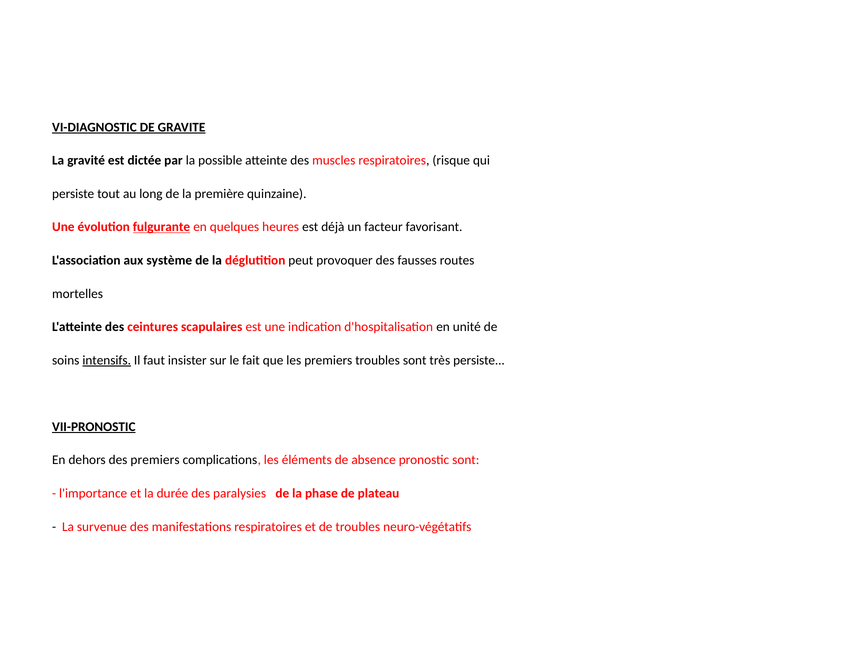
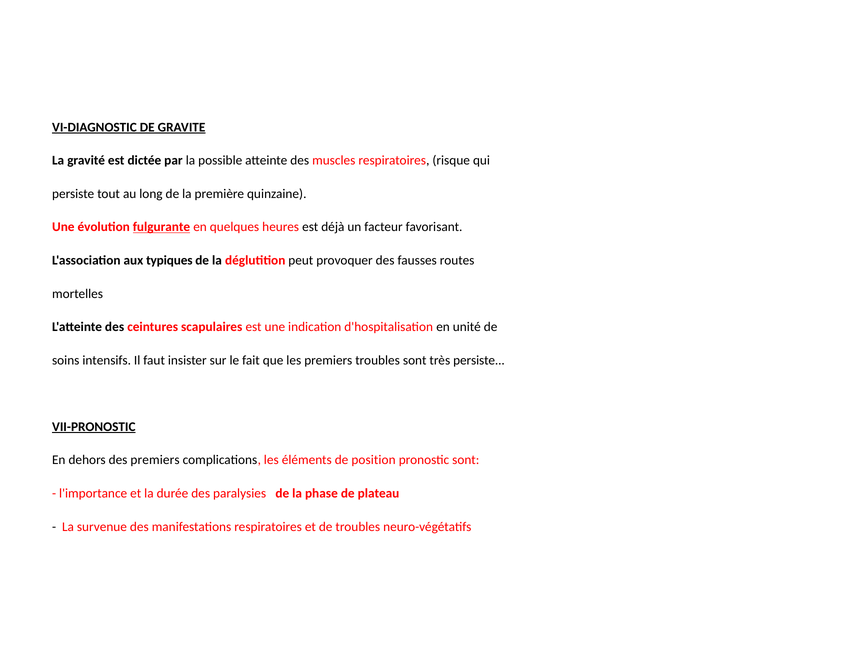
système: système -> typiques (169, 260)
intensifs underline: present -> none (107, 360)
absence: absence -> position (374, 460)
